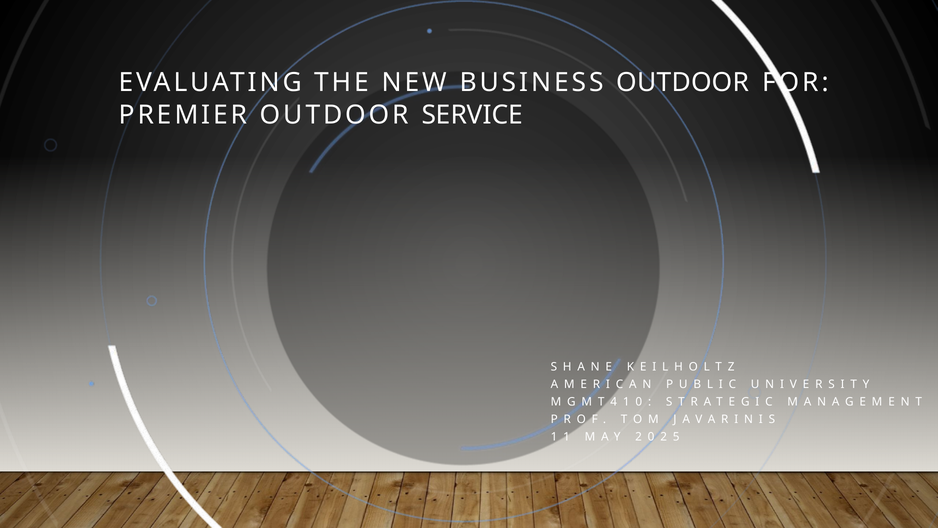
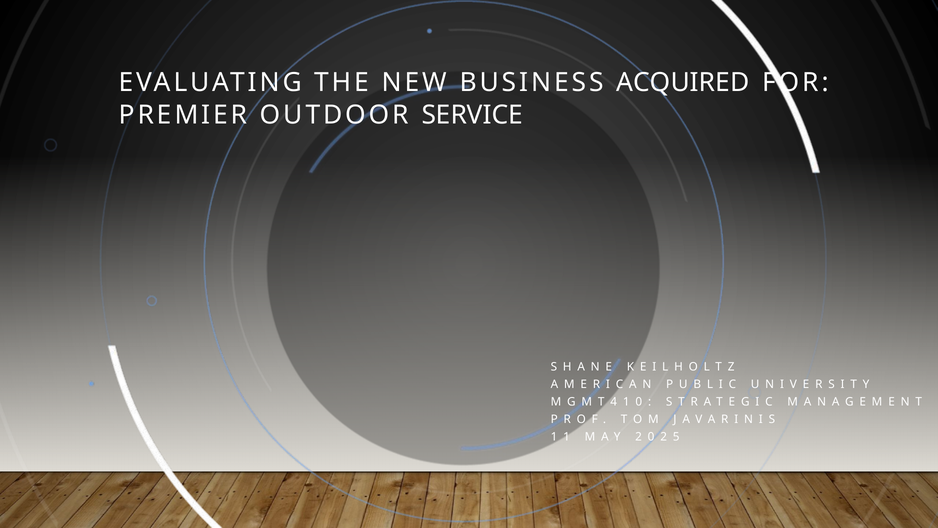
BUSINESS OUTDOOR: OUTDOOR -> ACQUIRED (683, 83)
